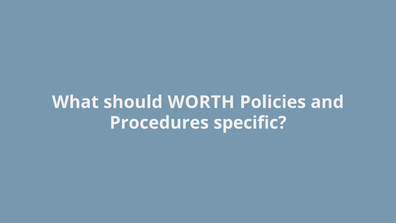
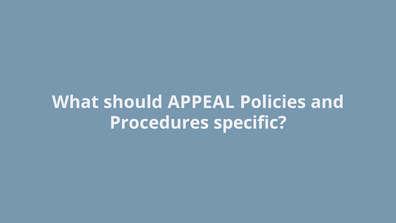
WORTH: WORTH -> APPEAL (201, 102)
